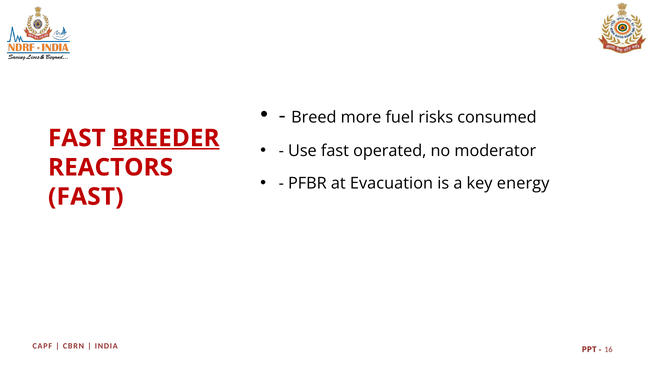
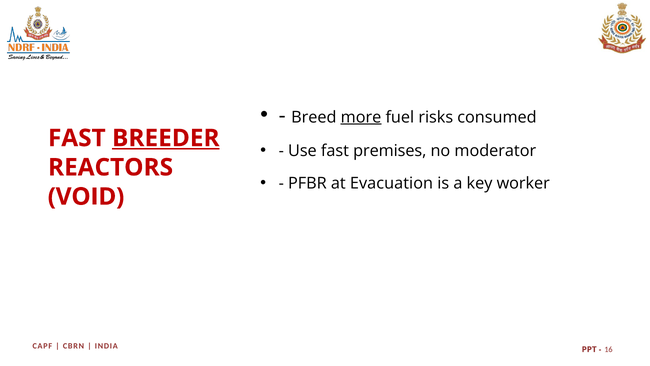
more underline: none -> present (361, 117)
operated: operated -> premises (390, 151)
energy: energy -> worker (523, 183)
FAST: FAST -> VOID (86, 196)
